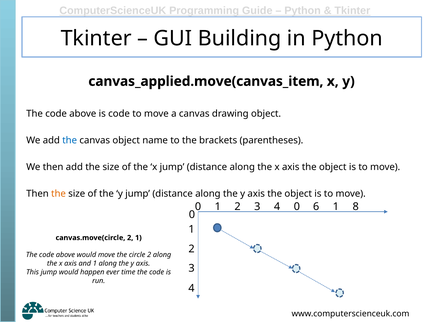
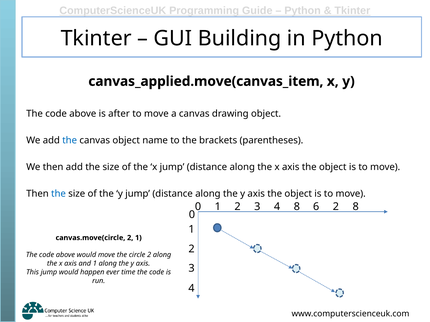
is code: code -> after (119, 114)
the colour: orange -> blue (59, 194)
0: 0 -> 8 (297, 207)
6 1: 1 -> 2 (336, 207)
